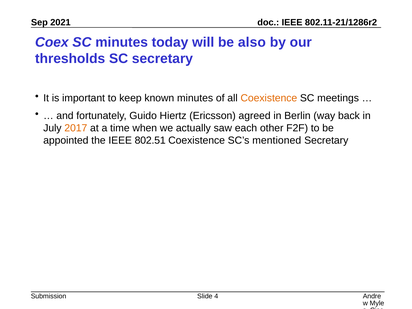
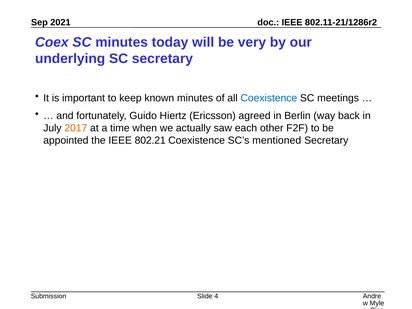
also: also -> very (252, 42)
thresholds: thresholds -> underlying (70, 59)
Coexistence colour: orange -> blue (269, 98)
802.51: 802.51 -> 802.21 (150, 140)
